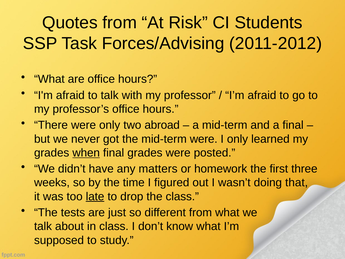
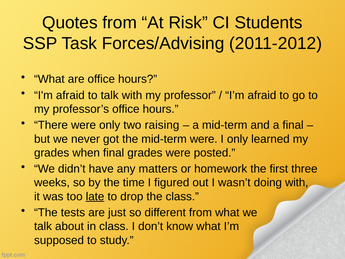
abroad: abroad -> raising (162, 125)
when underline: present -> none (86, 153)
doing that: that -> with (297, 183)
